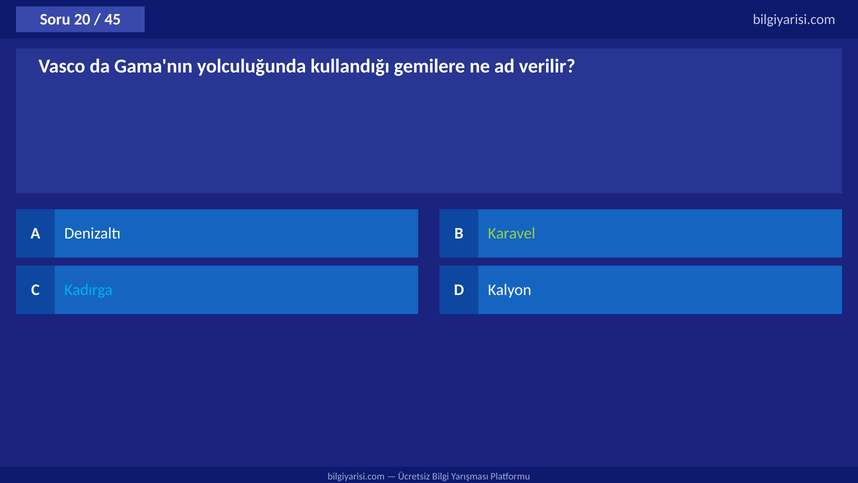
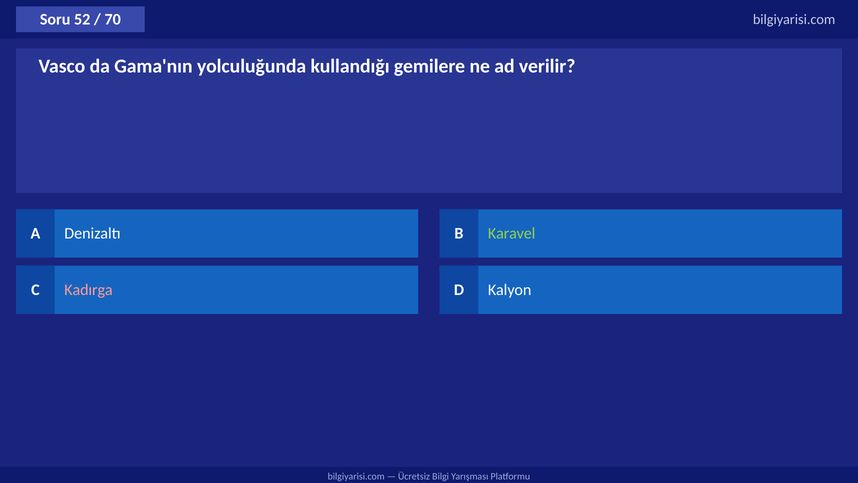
20: 20 -> 52 (82, 20)
45: 45 -> 70 (113, 20)
Kadırga colour: light blue -> pink (89, 290)
